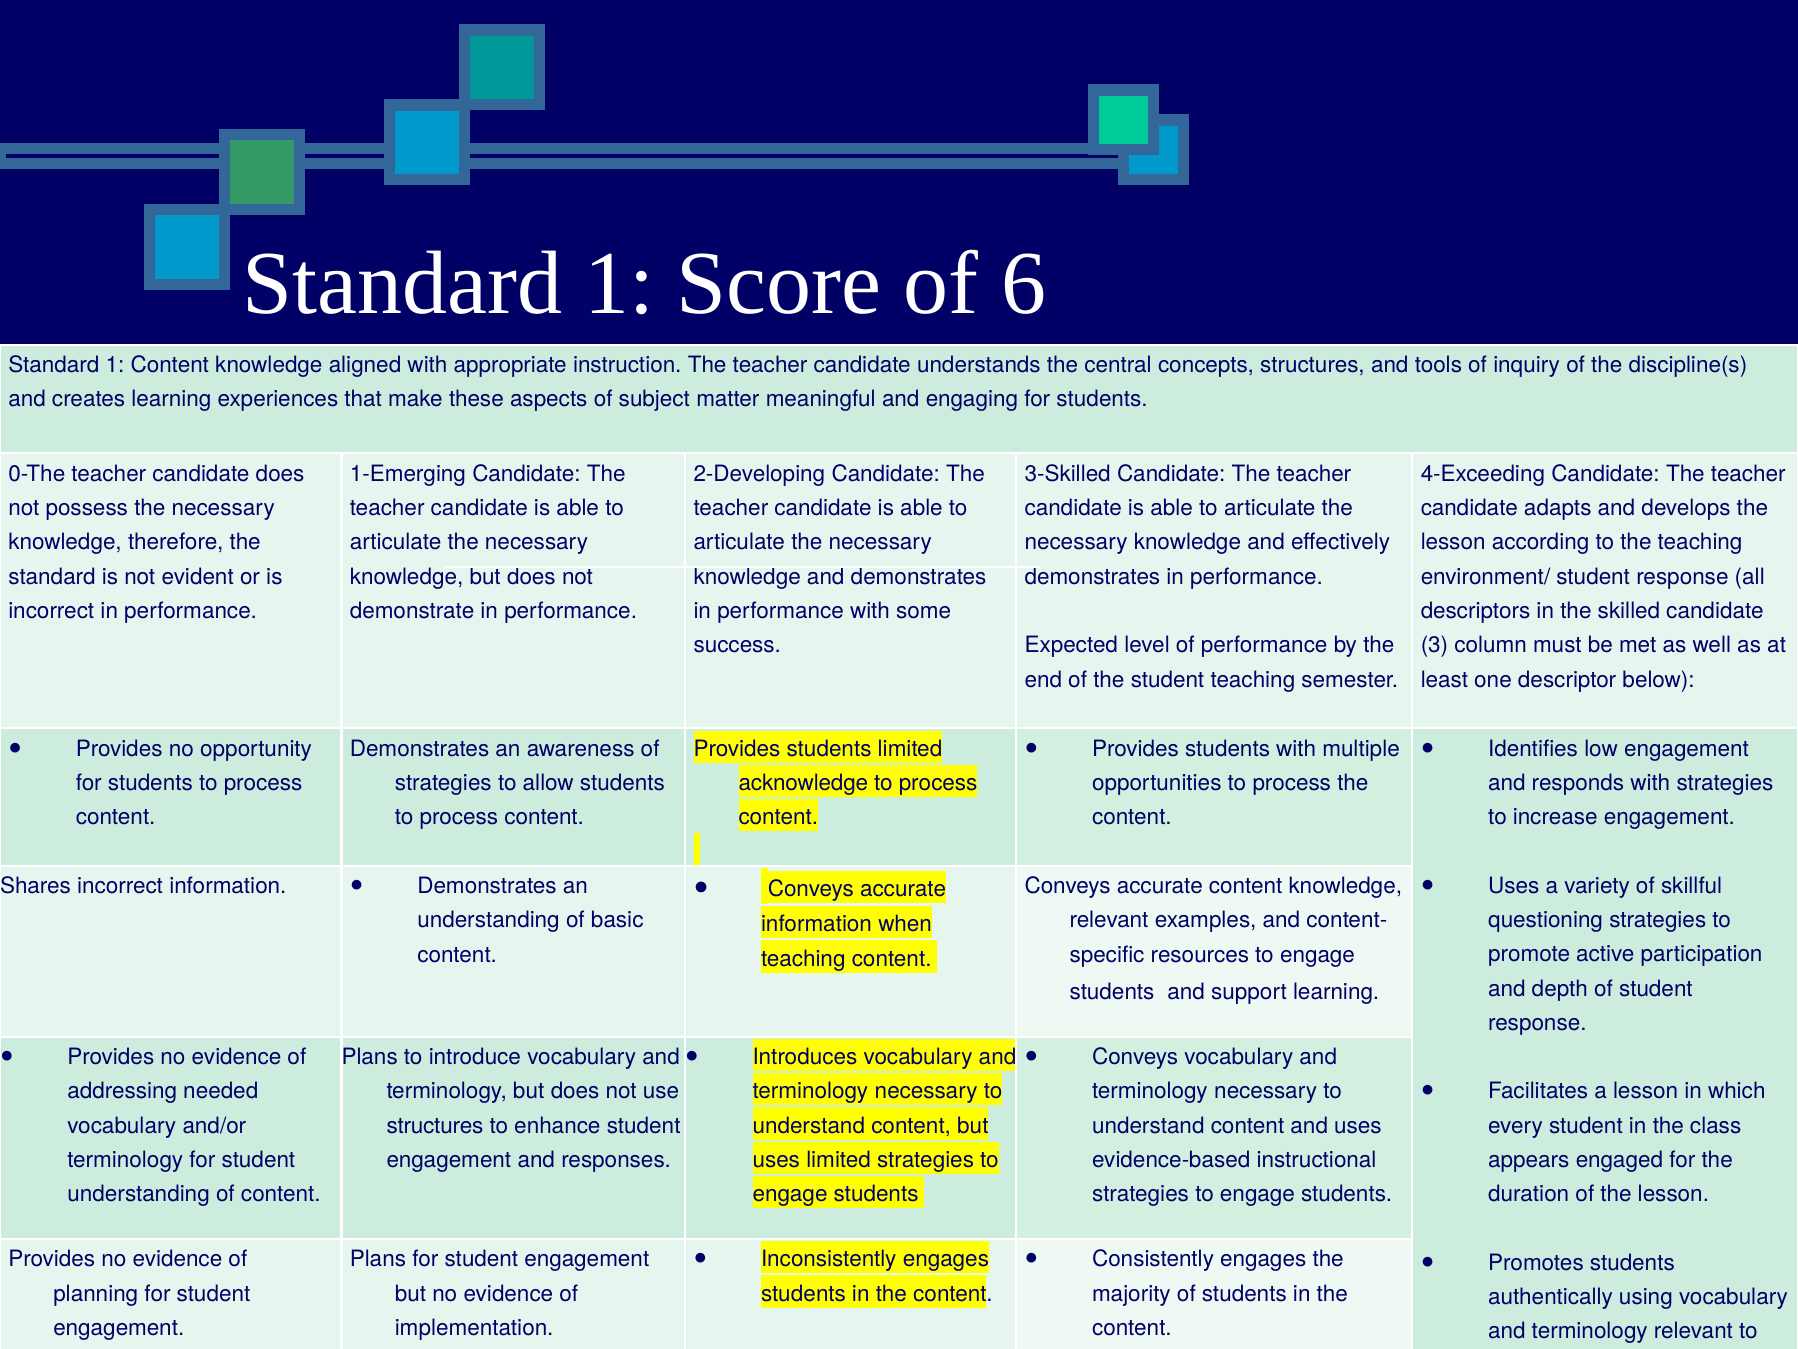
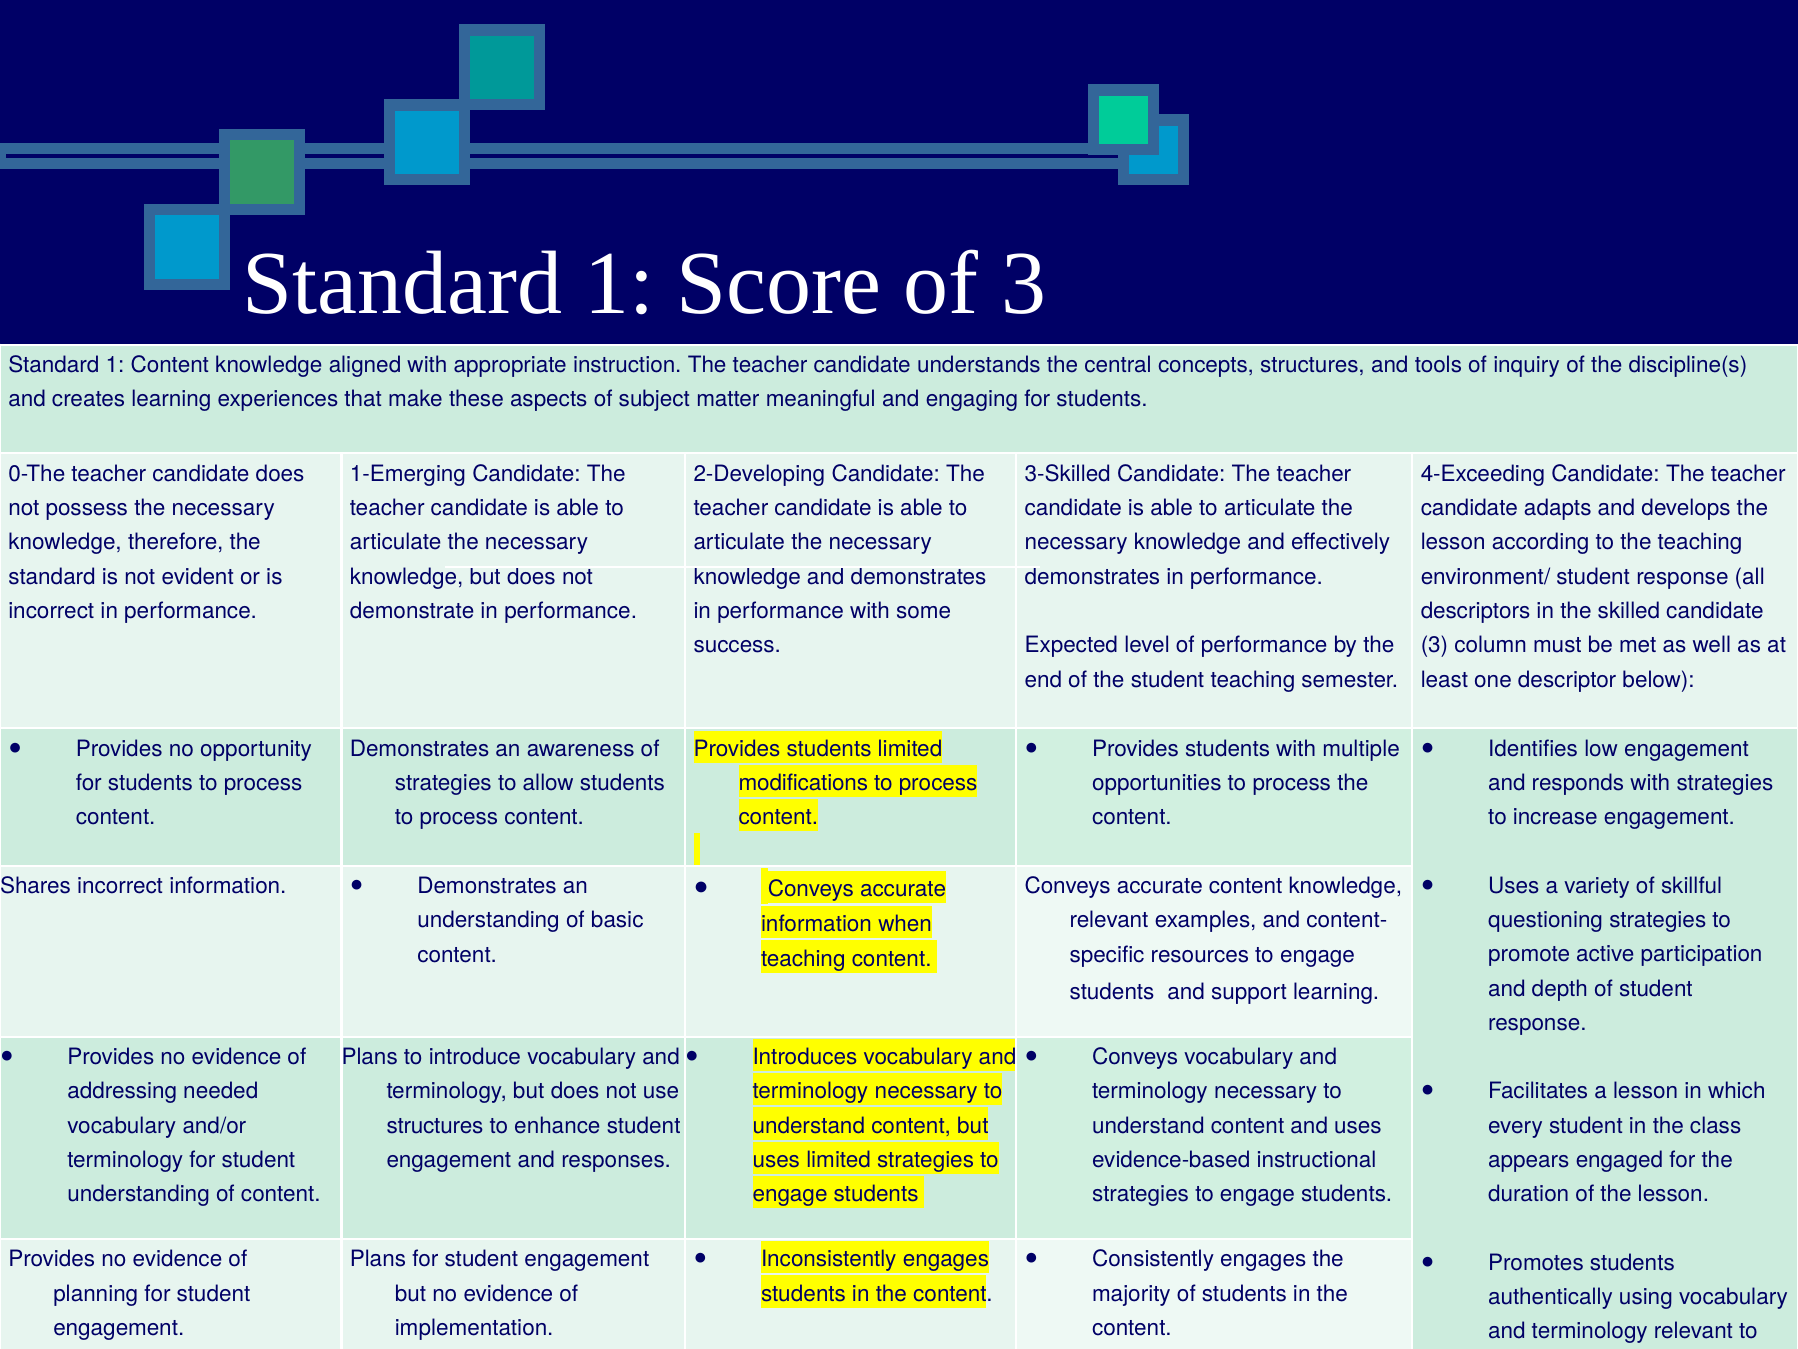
of 6: 6 -> 3 (1024, 283)
acknowledge: acknowledge -> modifications (803, 783)
